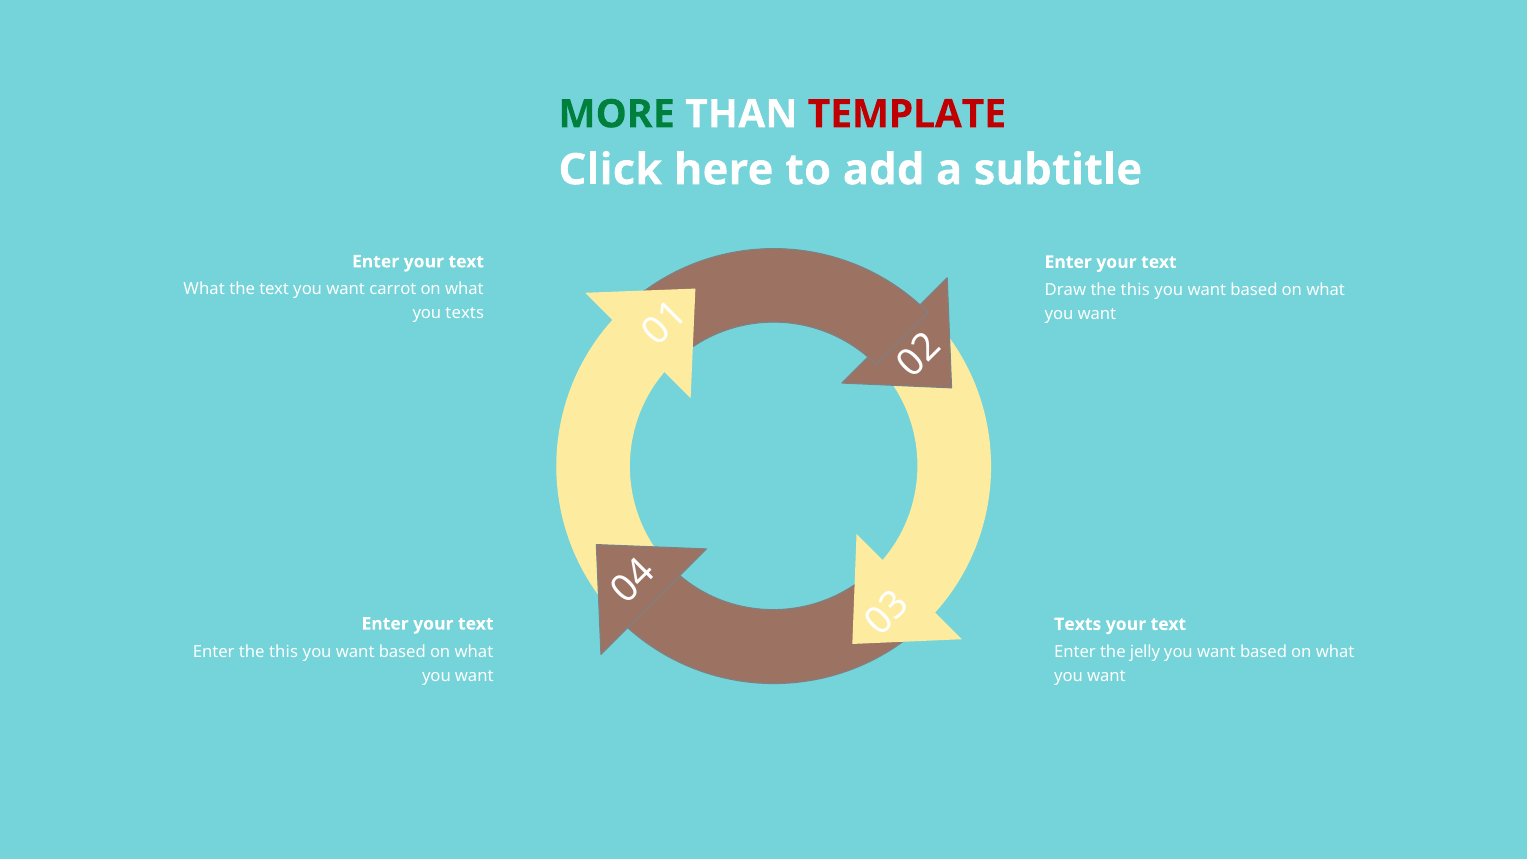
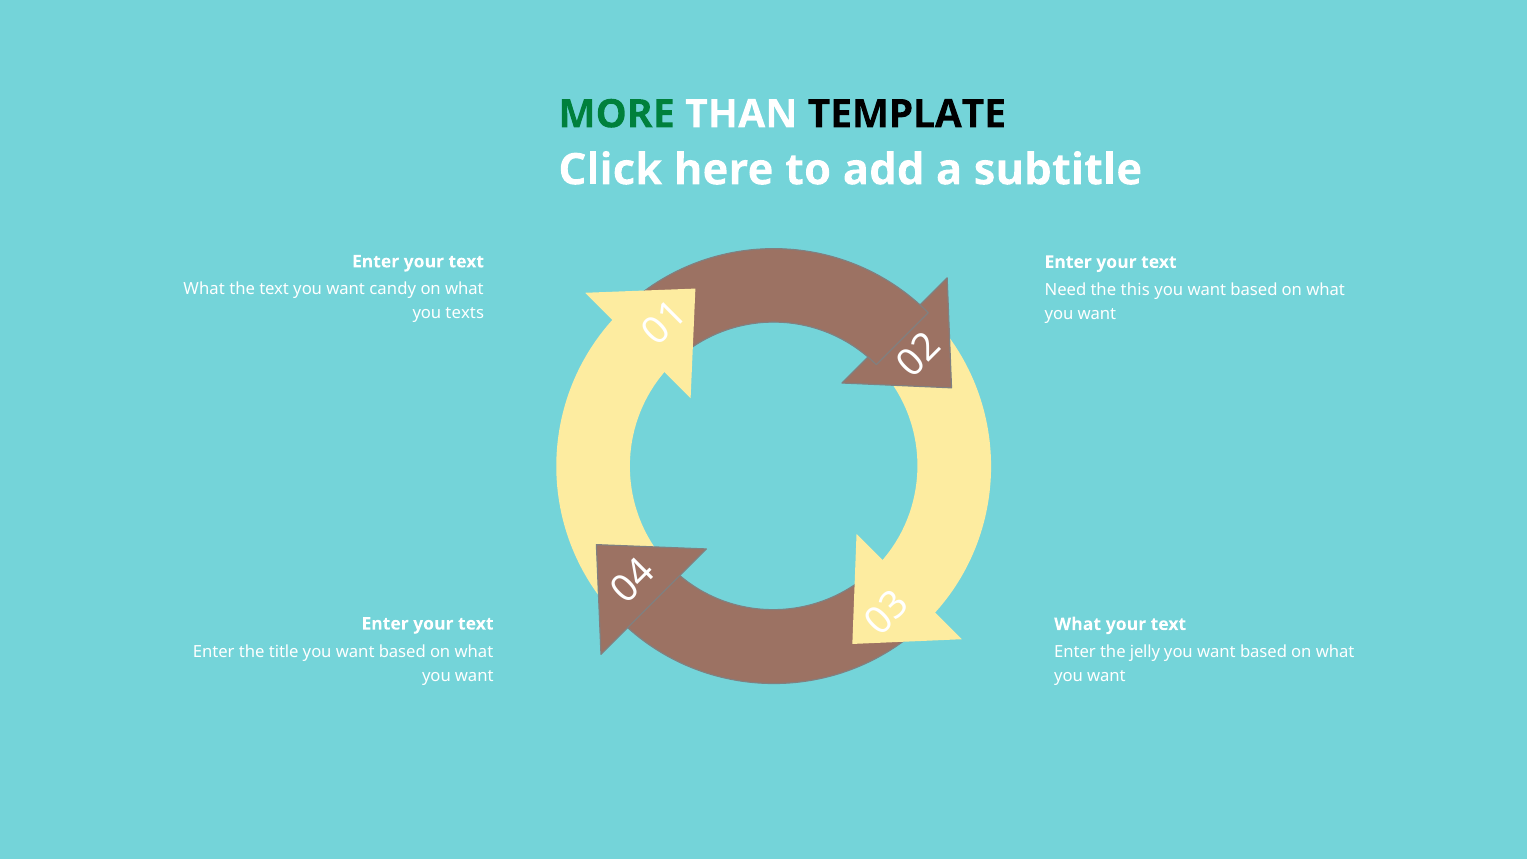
TEMPLATE colour: red -> black (907, 114)
carrot: carrot -> candy (393, 289)
Draw: Draw -> Need (1065, 290)
Texts: Texts -> What (1078, 624)
Enter the this: this -> title (284, 652)
